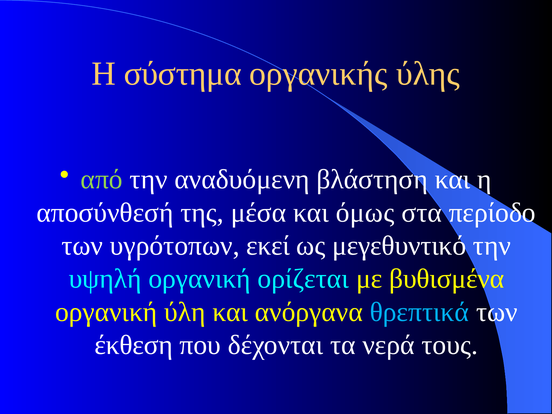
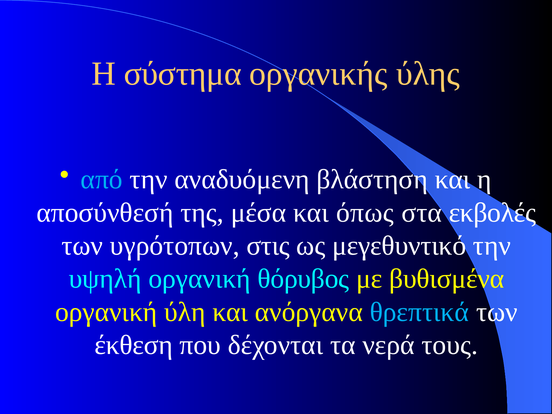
από colour: light green -> light blue (102, 180)
όμως: όμως -> όπως (365, 213)
περίοδο: περίοδο -> εκβολές (492, 213)
εκεί: εκεί -> στις (268, 246)
ορίζεται: ορίζεται -> θόρυβος (303, 279)
